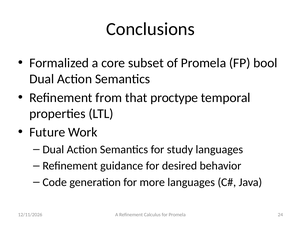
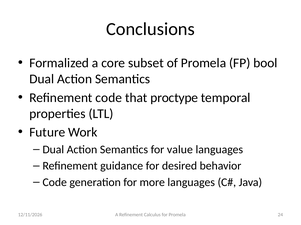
Refinement from: from -> code (109, 98)
study: study -> value (180, 150)
